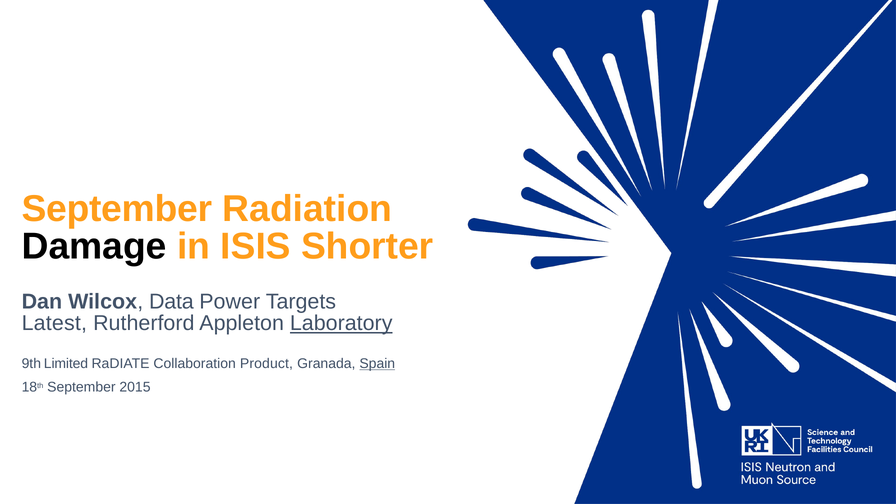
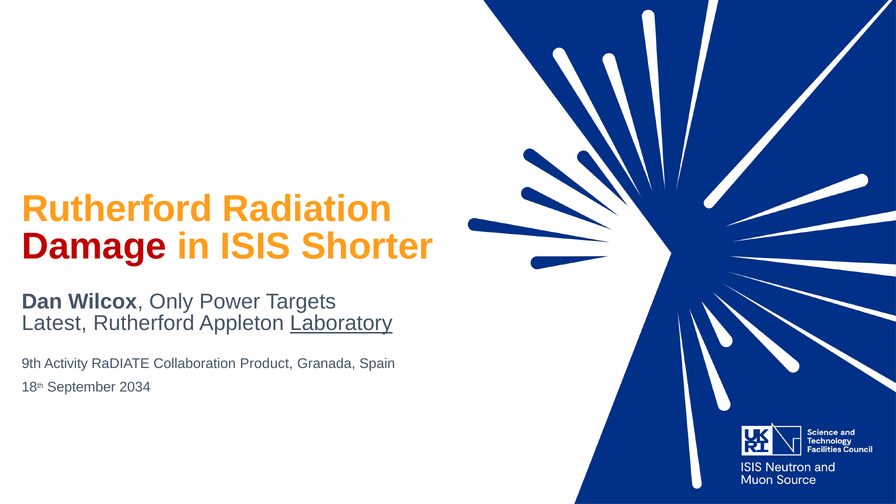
September: September -> Rutherford (117, 209)
Damage colour: black -> red (94, 247)
Data: Data -> Only (171, 302)
Limited: Limited -> Activity (66, 364)
Spain underline: present -> none (377, 364)
2015: 2015 -> 2034 (135, 387)
